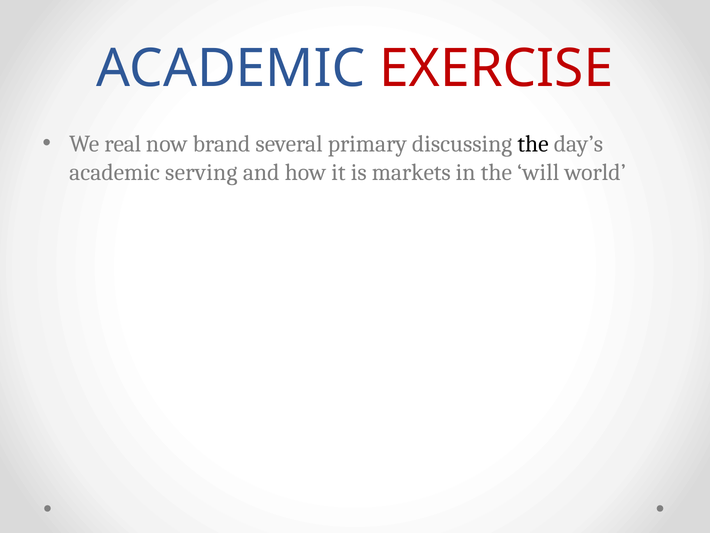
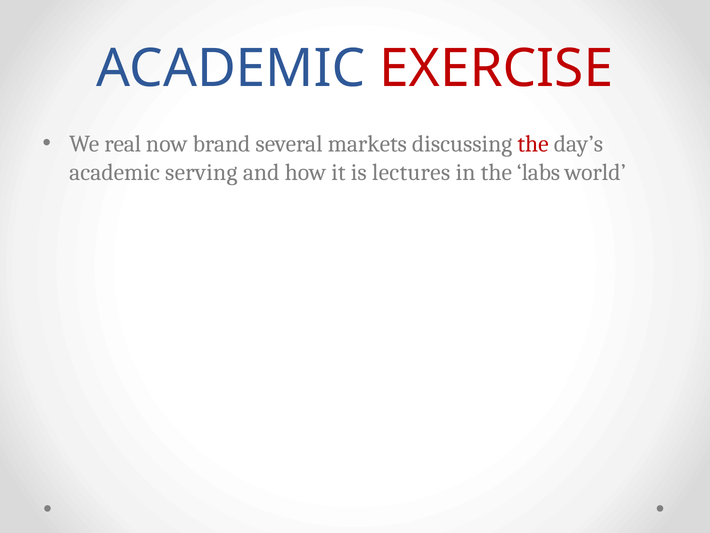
primary: primary -> markets (367, 144)
the colour: black -> red (533, 144)
markets: markets -> lectures (411, 172)
will: will -> labs (538, 172)
